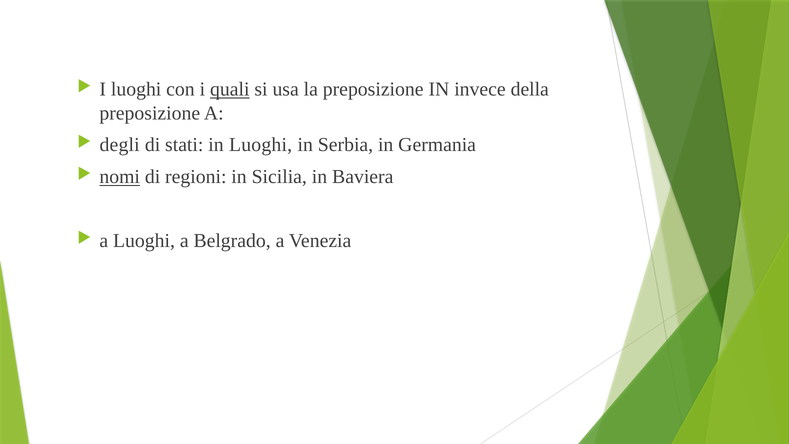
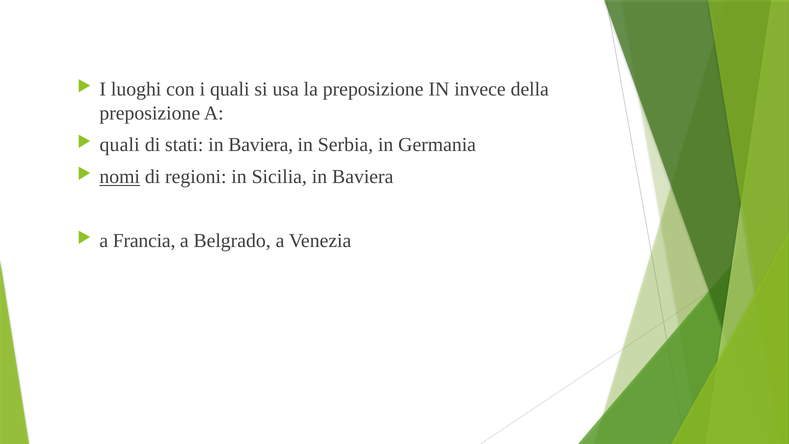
quali underline: present -> none (230, 89)
degli: degli -> quali (120, 145)
stati in Luoghi: Luoghi -> Baviera (261, 145)
a Luoghi: Luoghi -> Francia (144, 241)
